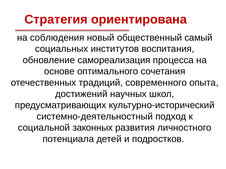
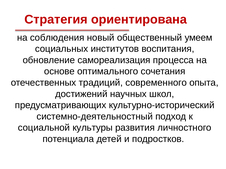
самый: самый -> умеем (199, 38)
законных: законных -> культуры (93, 128)
